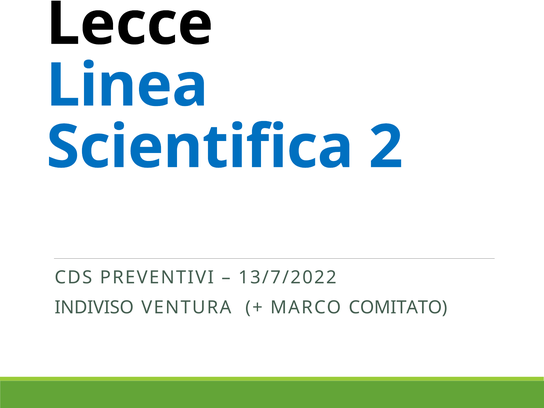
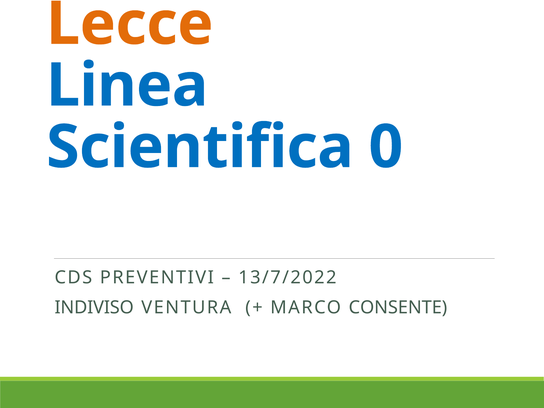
Lecce colour: black -> orange (130, 24)
2: 2 -> 0 (386, 147)
COMITATO: COMITATO -> CONSENTE (398, 308)
